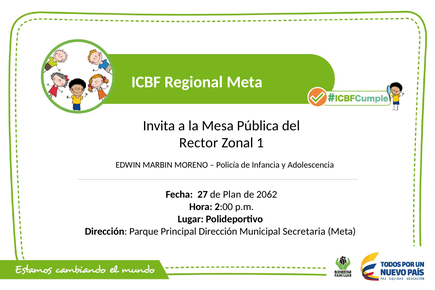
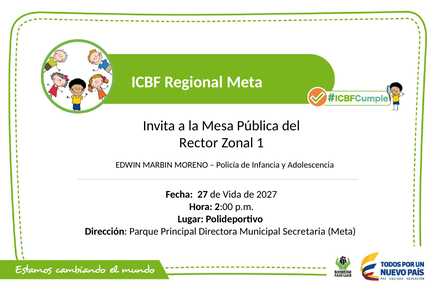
Plan: Plan -> Vida (232, 194)
2062: 2062 -> 2027 (267, 194)
Principal Dirección: Dirección -> Directora (218, 231)
